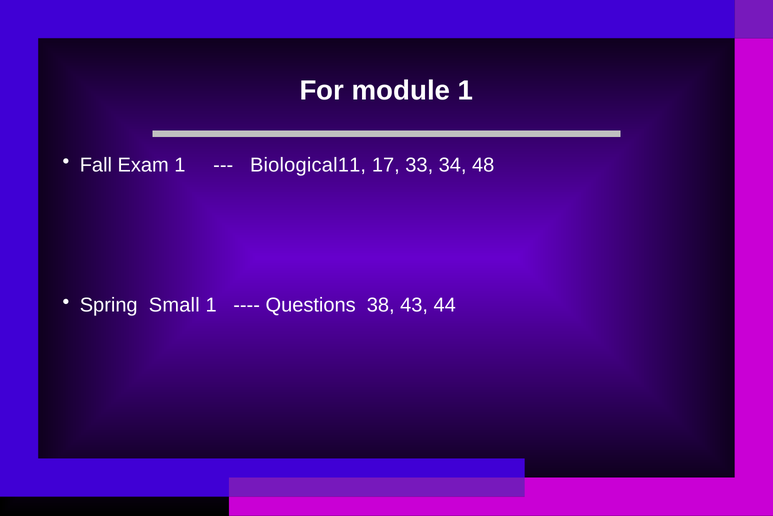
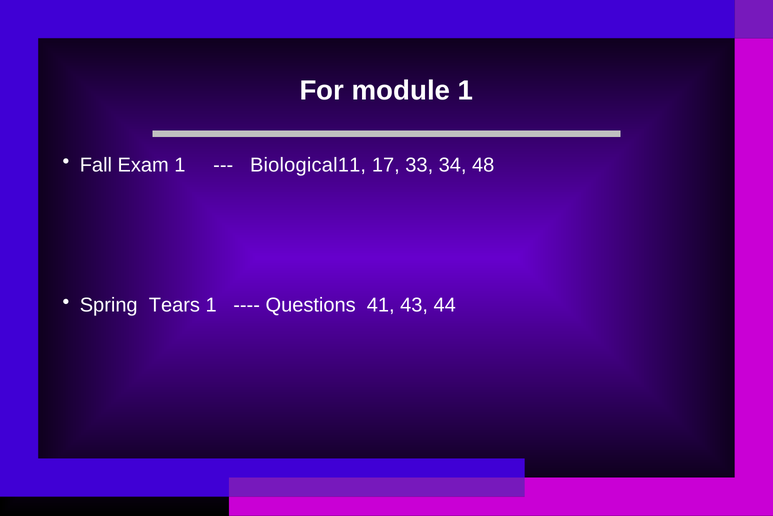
Small: Small -> Tears (174, 305)
38: 38 -> 41 (381, 305)
